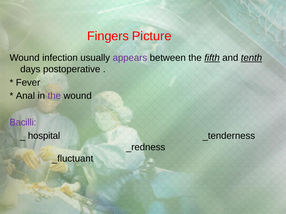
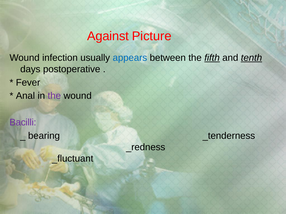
Fingers: Fingers -> Against (108, 36)
appears colour: purple -> blue (130, 58)
hospital: hospital -> bearing (44, 136)
